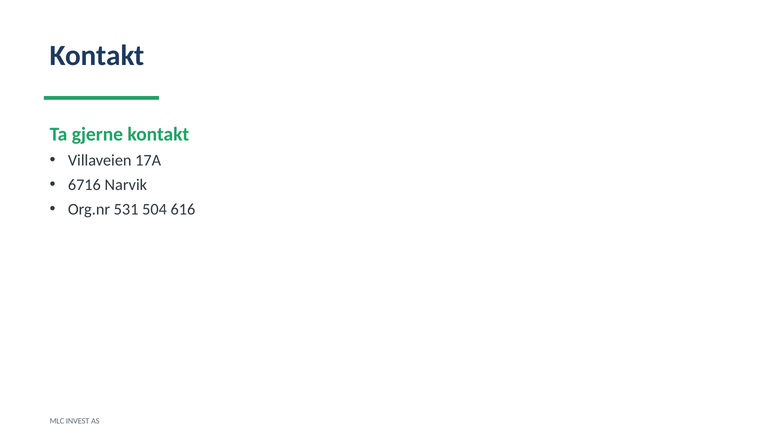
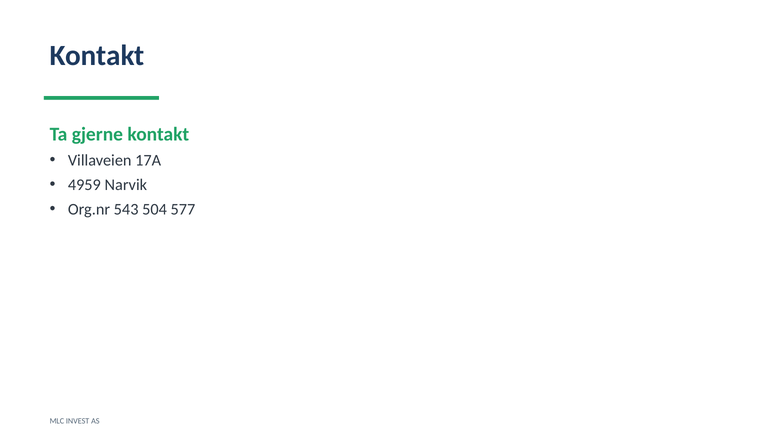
6716: 6716 -> 4959 (84, 185)
531: 531 -> 543 (126, 209)
616: 616 -> 577 (183, 209)
